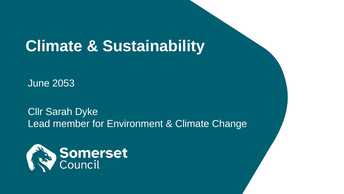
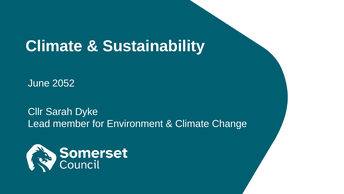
2053: 2053 -> 2052 (63, 83)
